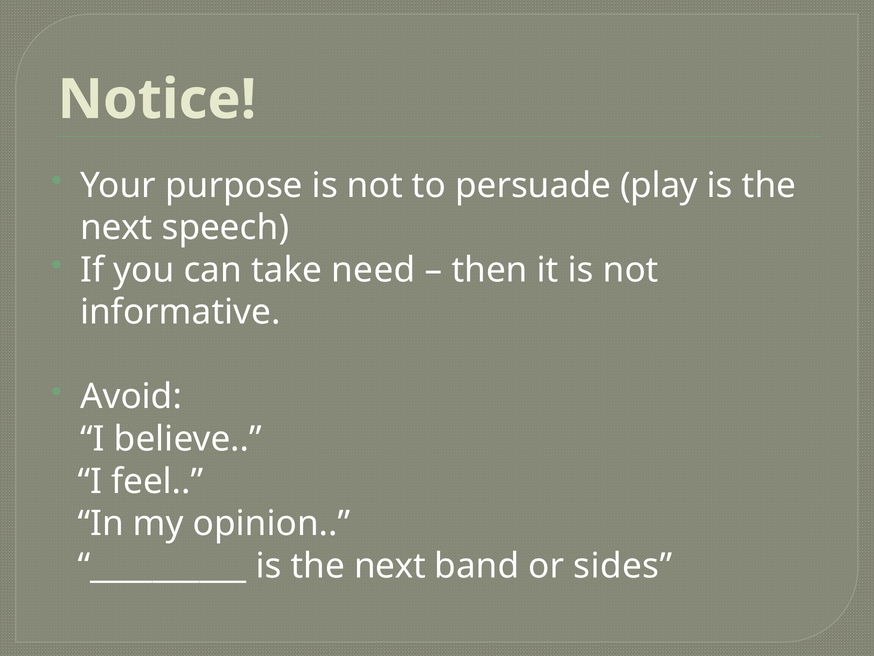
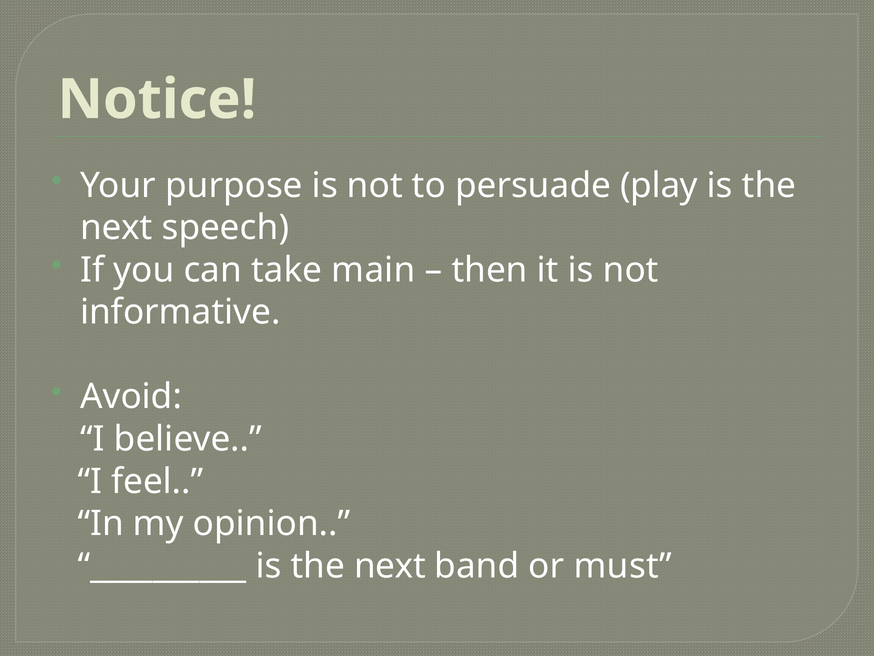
need: need -> main (373, 270)
sides: sides -> must (623, 566)
